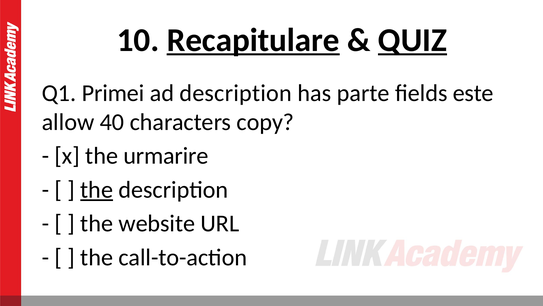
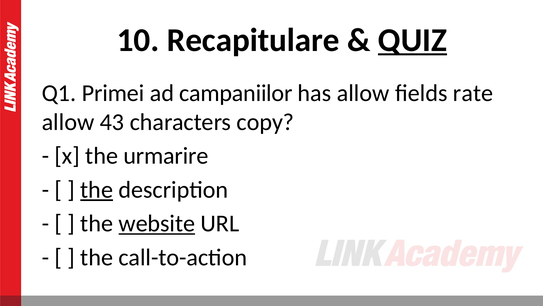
Recapitulare underline: present -> none (253, 40)
ad description: description -> campaniilor (236, 93)
has parte: parte -> allow (363, 93)
este: este -> rate (473, 93)
40: 40 -> 43 (112, 122)
website underline: none -> present (157, 223)
